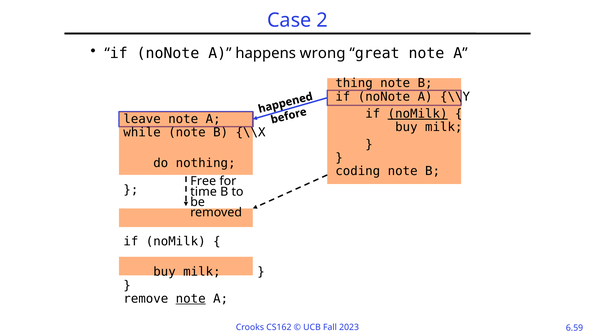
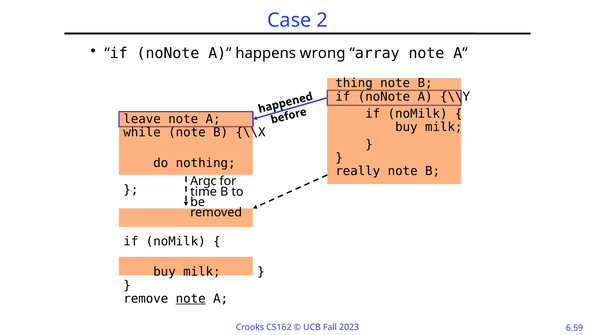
great: great -> array (377, 53)
noMilk underline: present -> none (418, 114)
coding: coding -> really (358, 171)
Free: Free -> Argc (203, 181)
